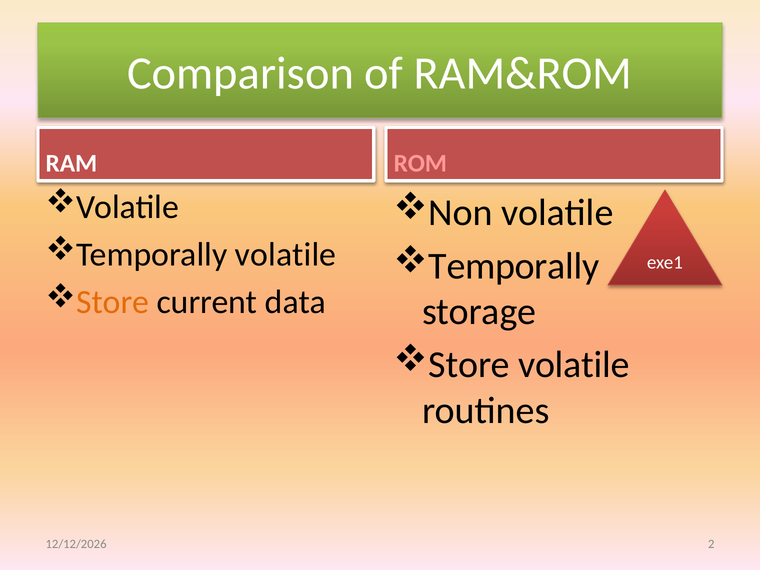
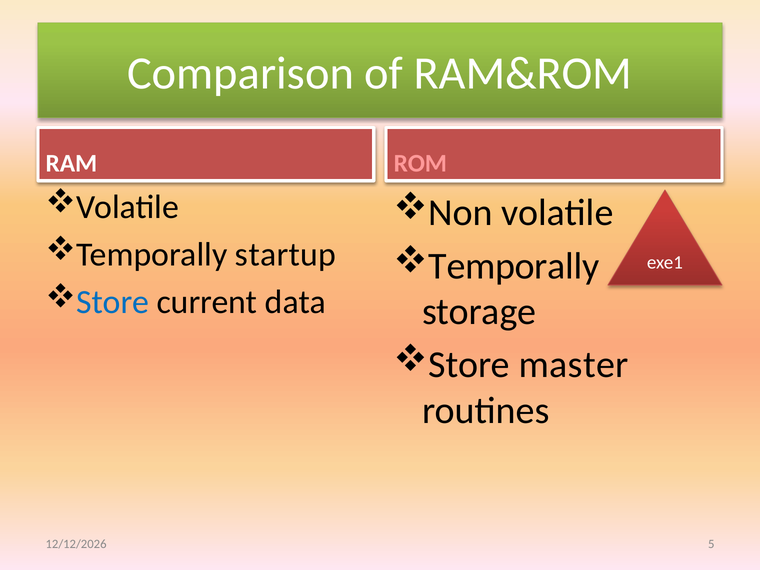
Temporally volatile: volatile -> startup (286, 255)
Store colour: orange -> blue (113, 302)
Store volatile: volatile -> master (574, 365)
2: 2 -> 5 (711, 544)
